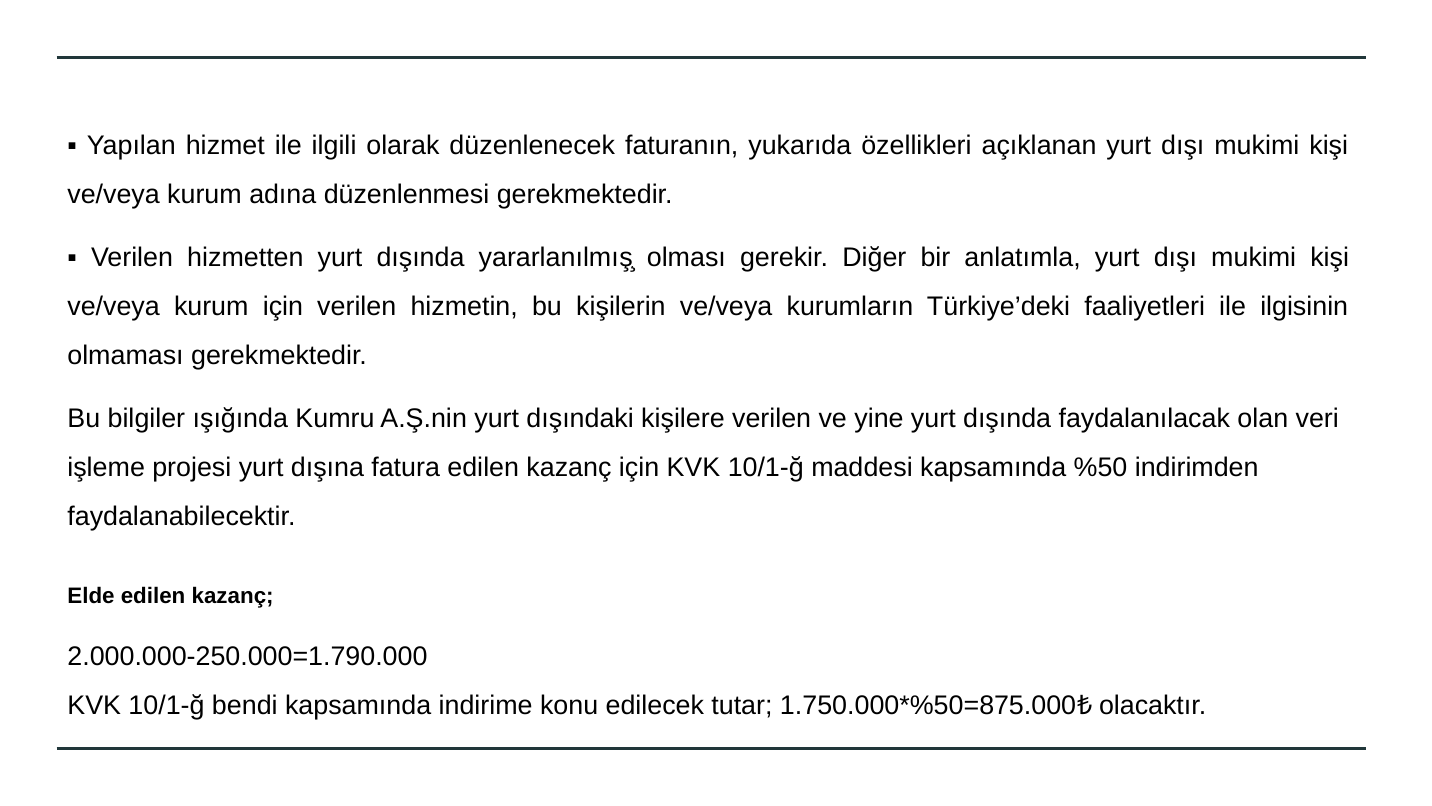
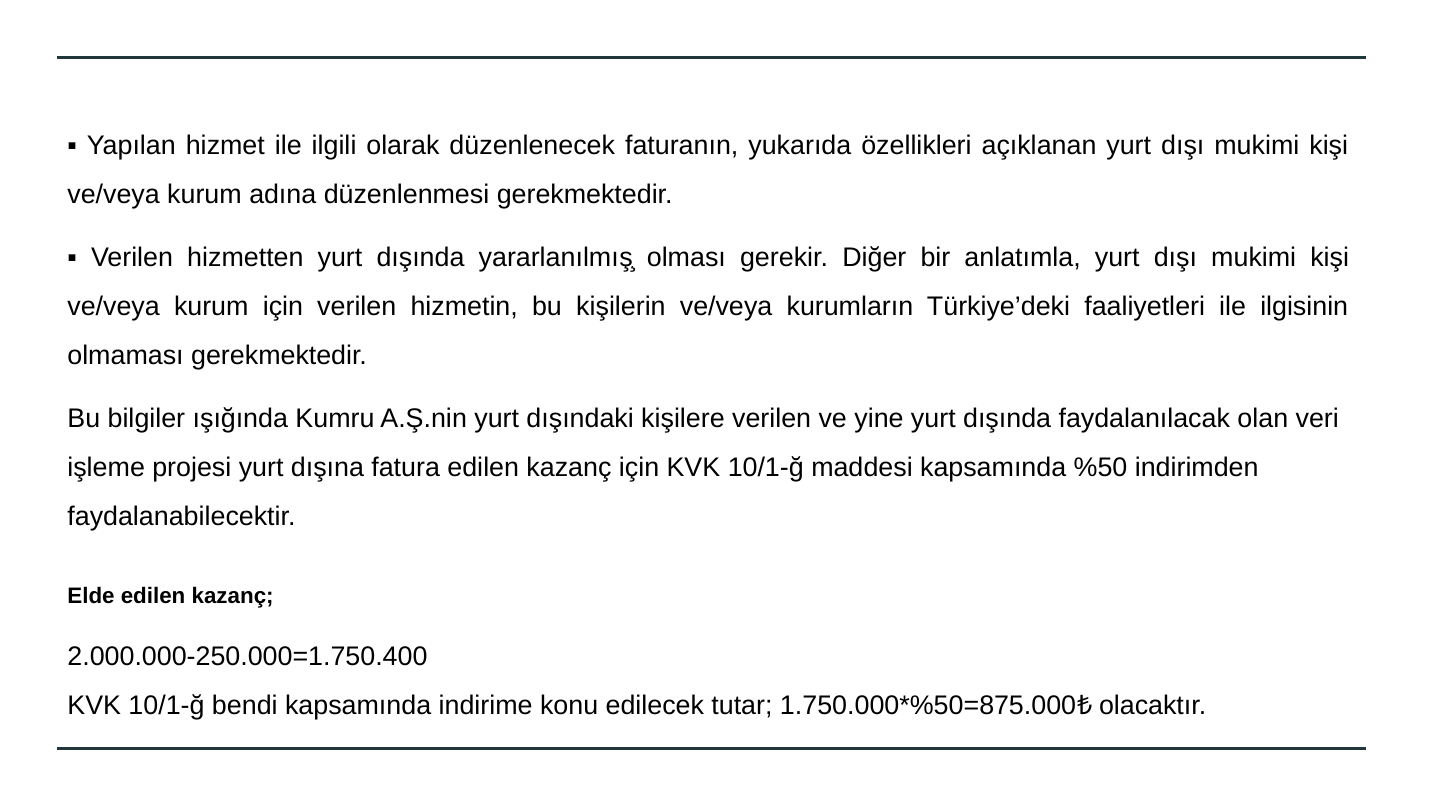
2.000.000-250.000=1.790.000: 2.000.000-250.000=1.790.000 -> 2.000.000-250.000=1.750.400 (247, 656)
